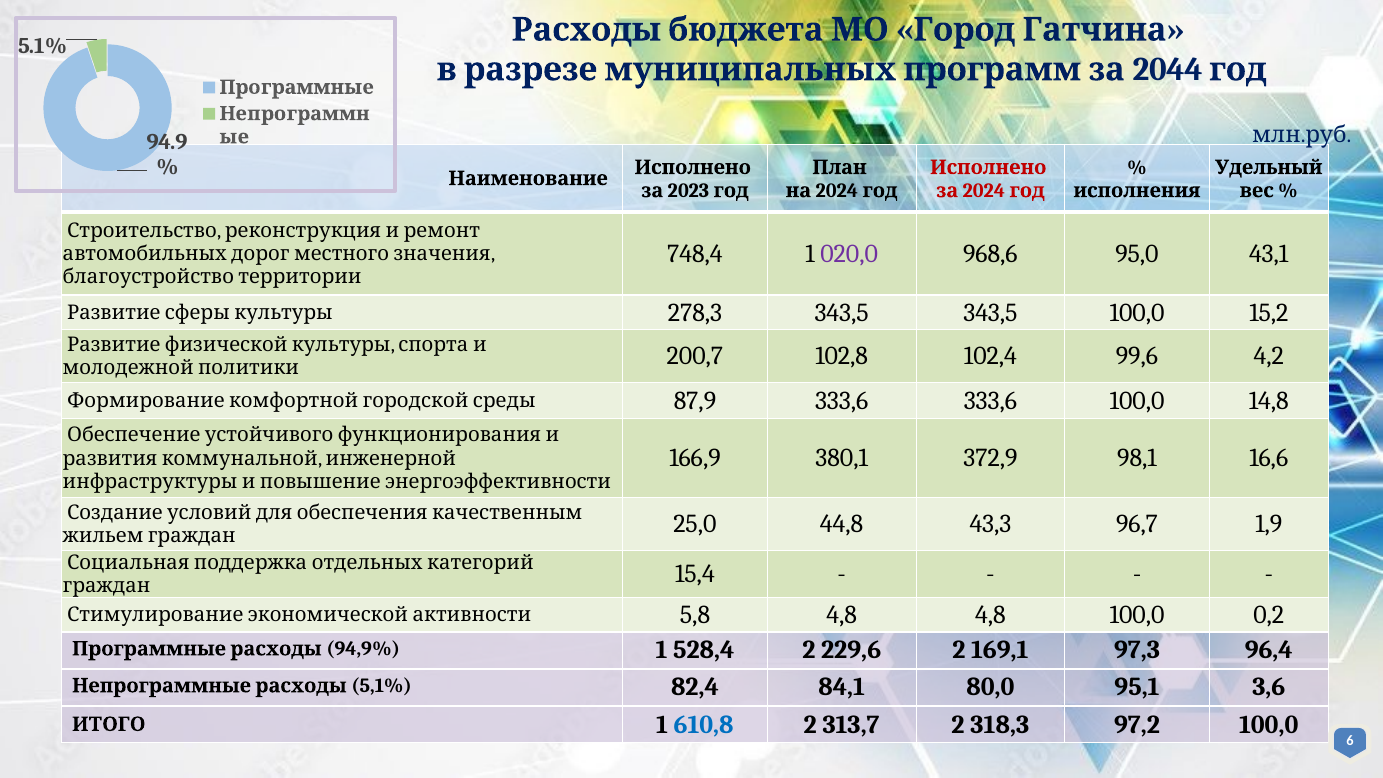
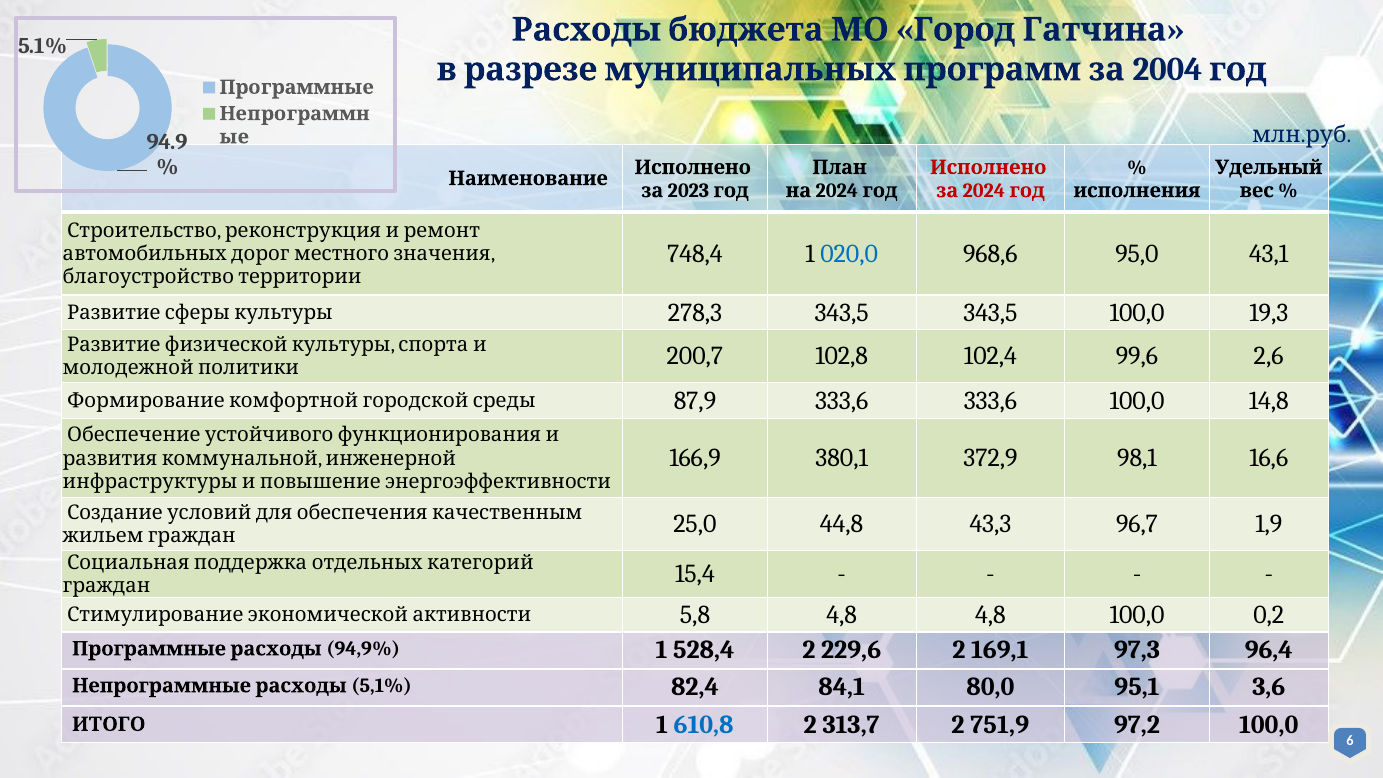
2044: 2044 -> 2004 (1168, 69)
020,0 colour: purple -> blue (849, 254)
15,2: 15,2 -> 19,3 (1269, 312)
4,2: 4,2 -> 2,6 (1269, 356)
318,3: 318,3 -> 751,9 (1000, 725)
